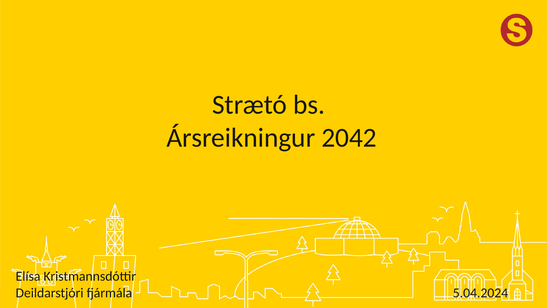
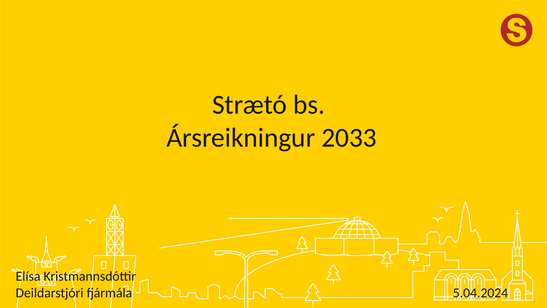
2042: 2042 -> 2033 (349, 138)
